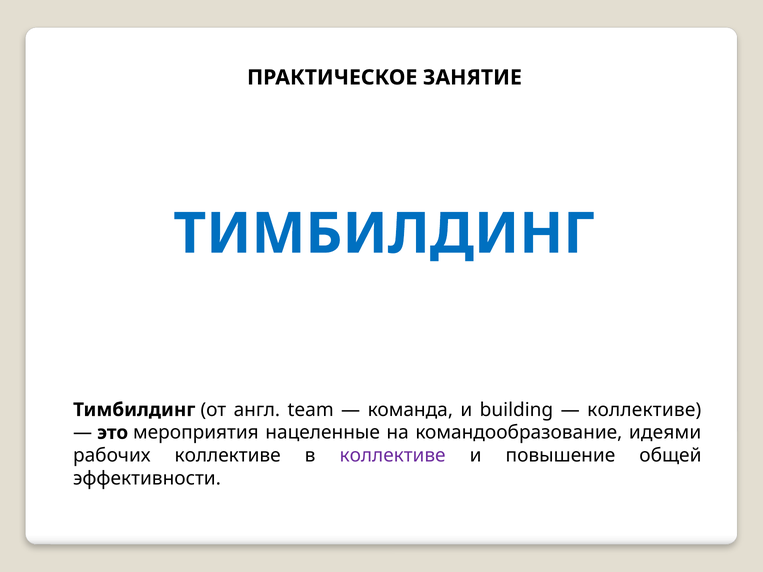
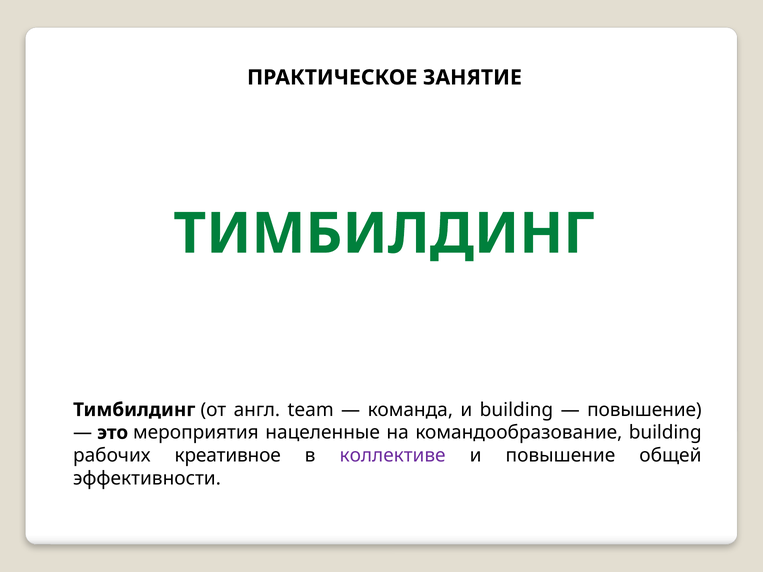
ТИМБИЛДИНГ colour: blue -> green (384, 234)
коллективе: коллективе -> повышение (644, 410)
командообразование идеями: идеями -> building (665, 433)
рабочих коллективе: коллективе -> креативное (228, 456)
